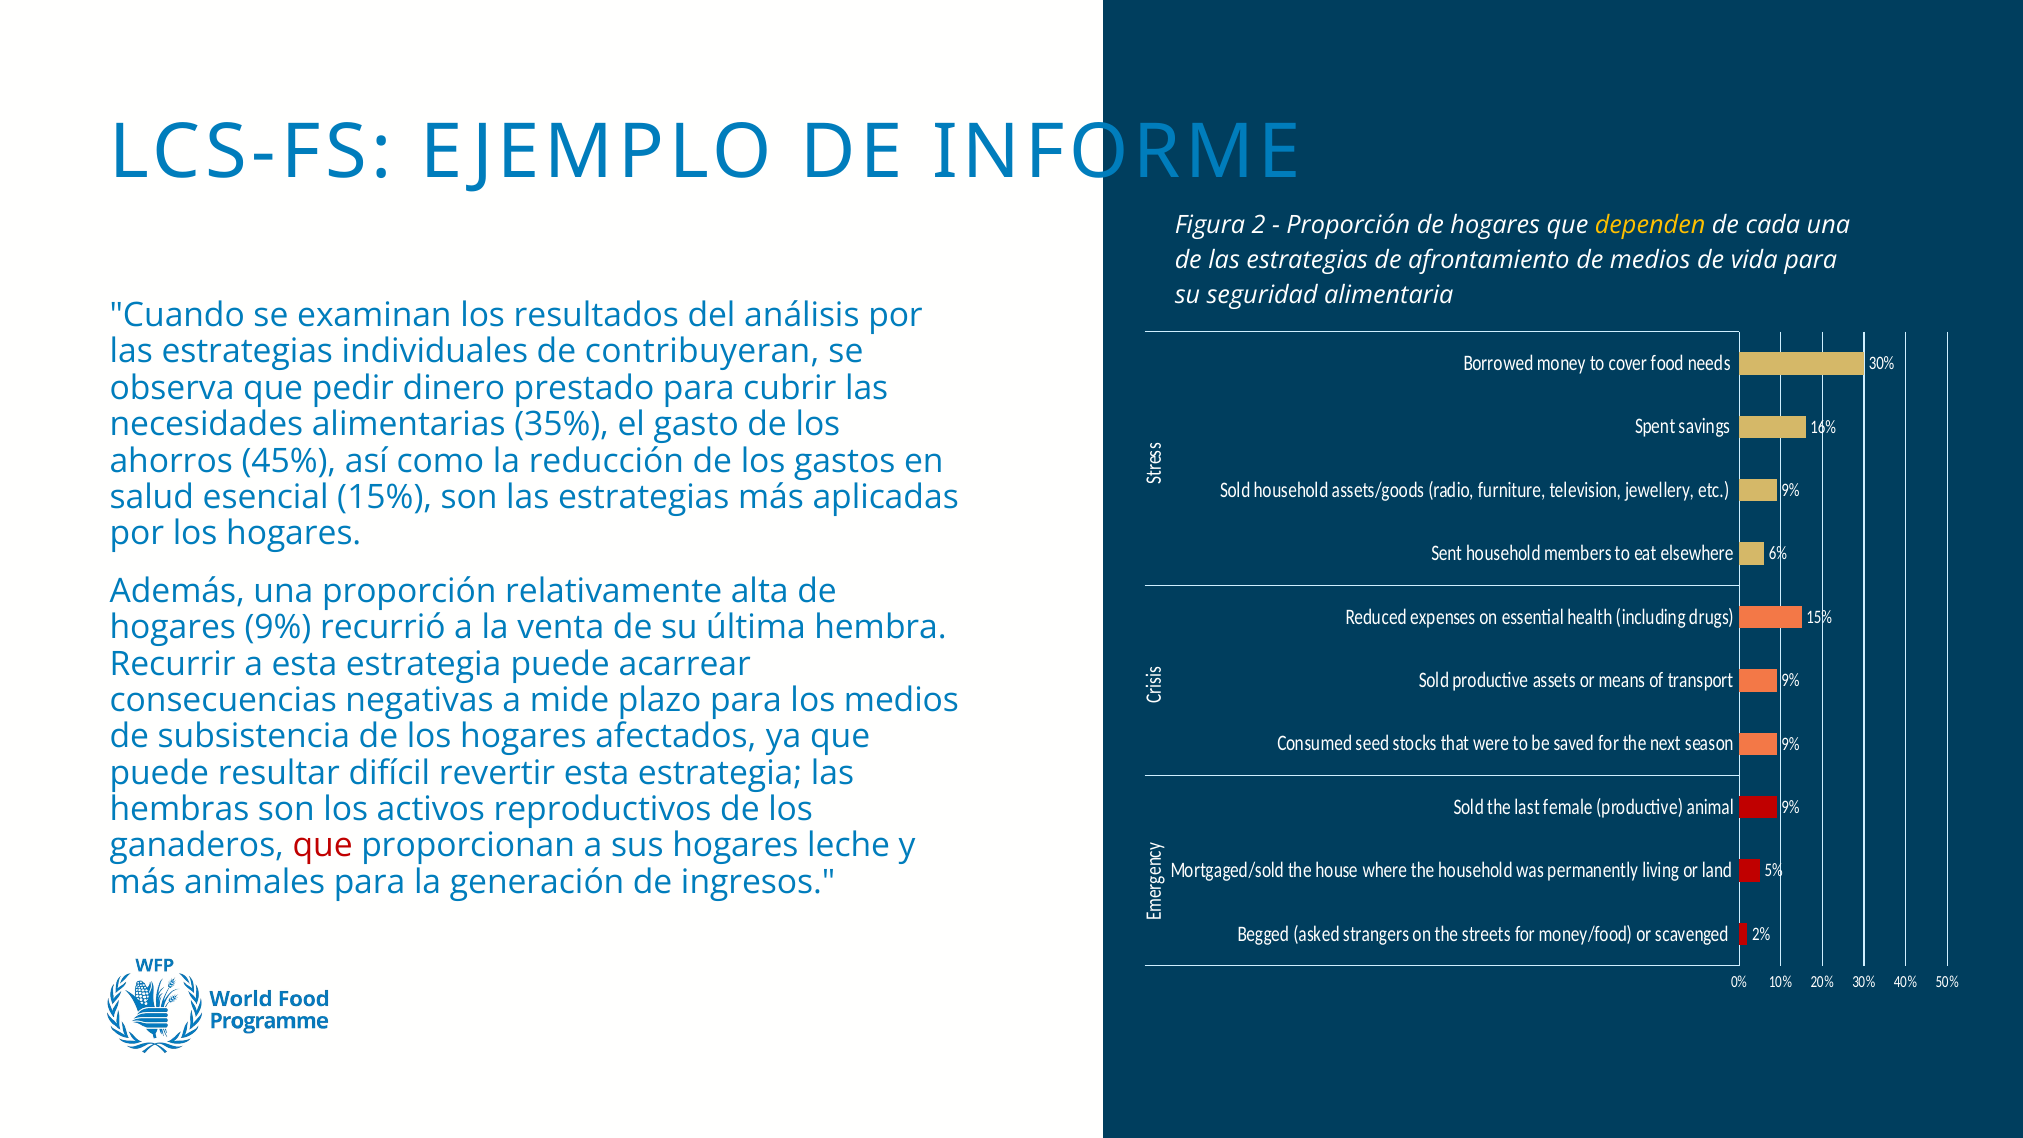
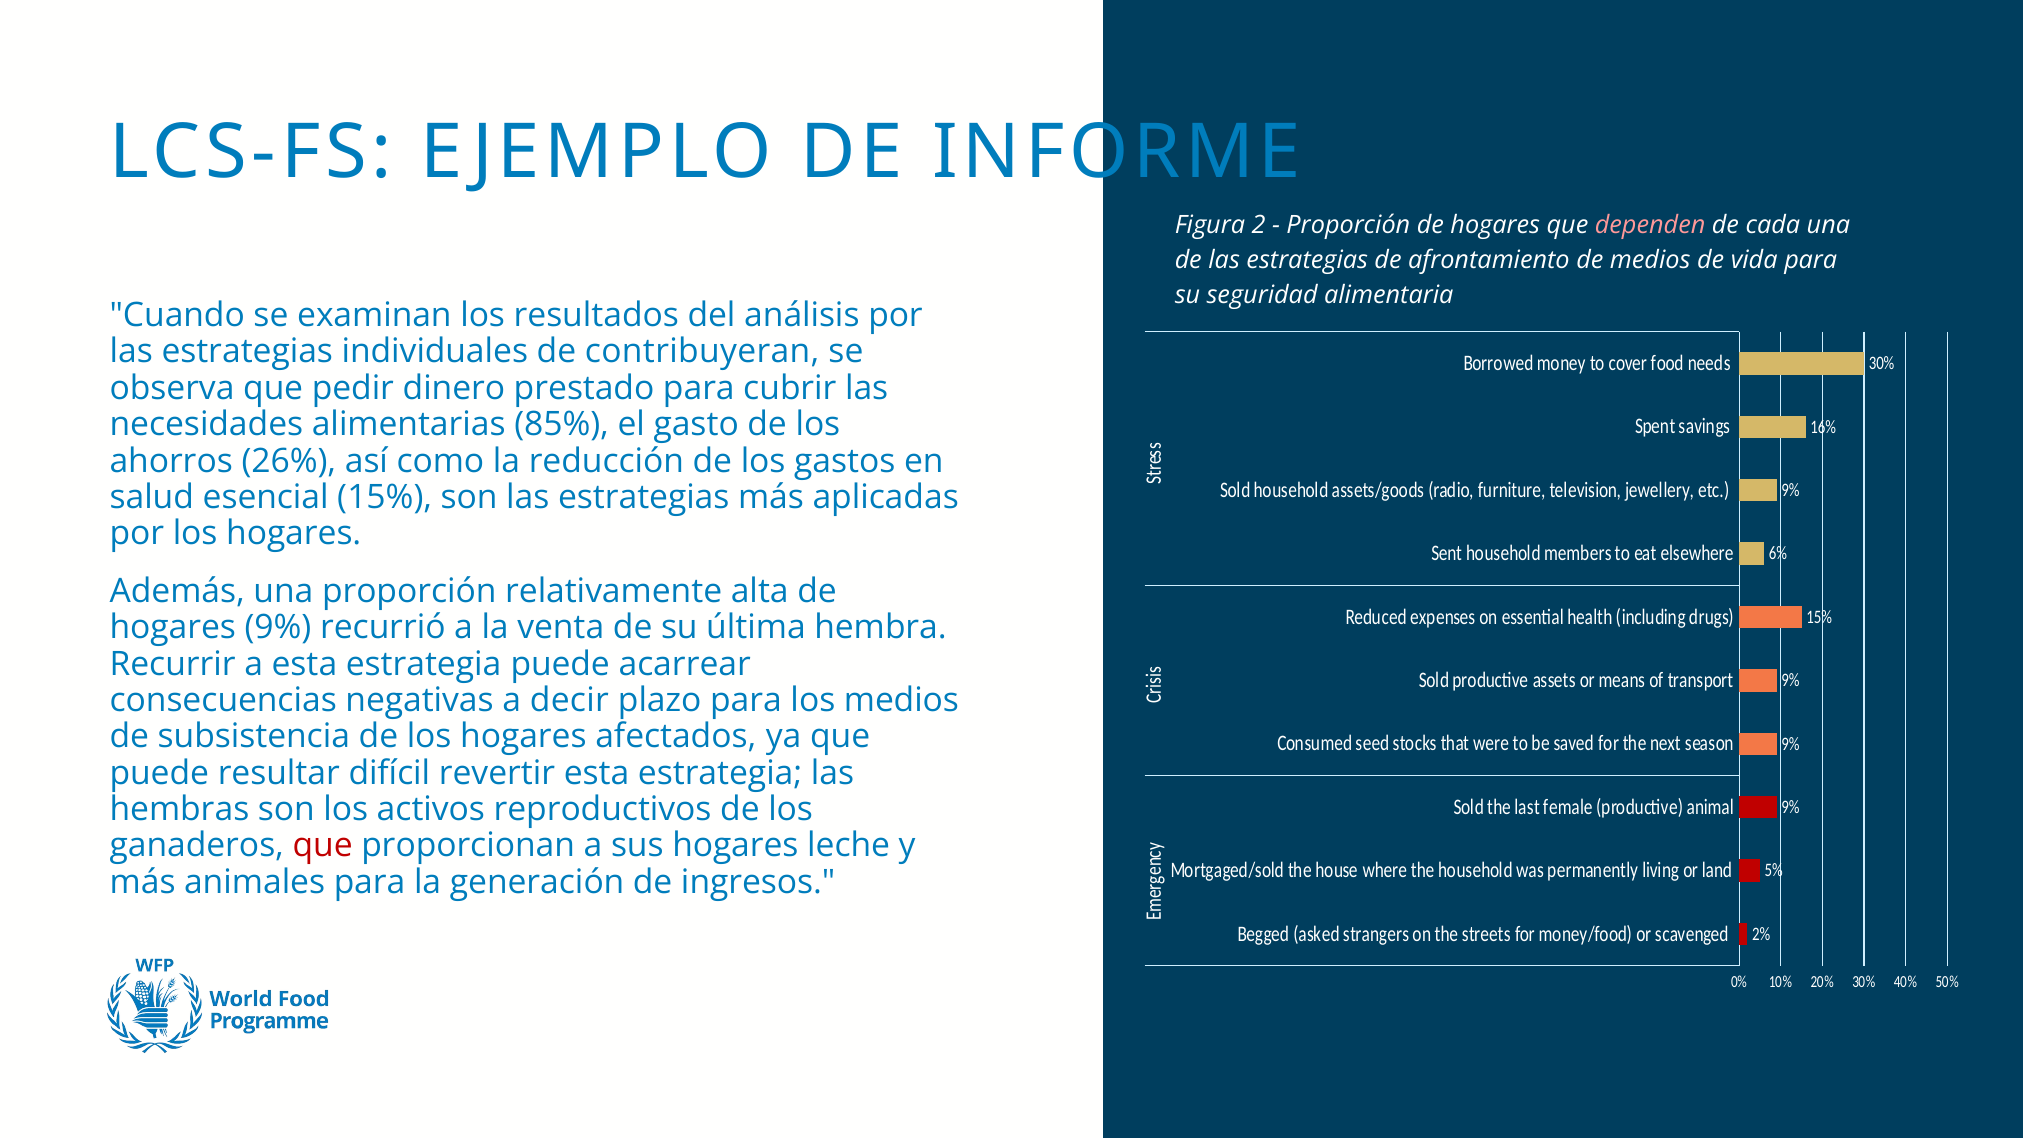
dependen colour: yellow -> pink (1650, 226)
35%: 35% -> 85% (562, 425)
45%: 45% -> 26% (289, 461)
mide: mide -> decir (569, 700)
